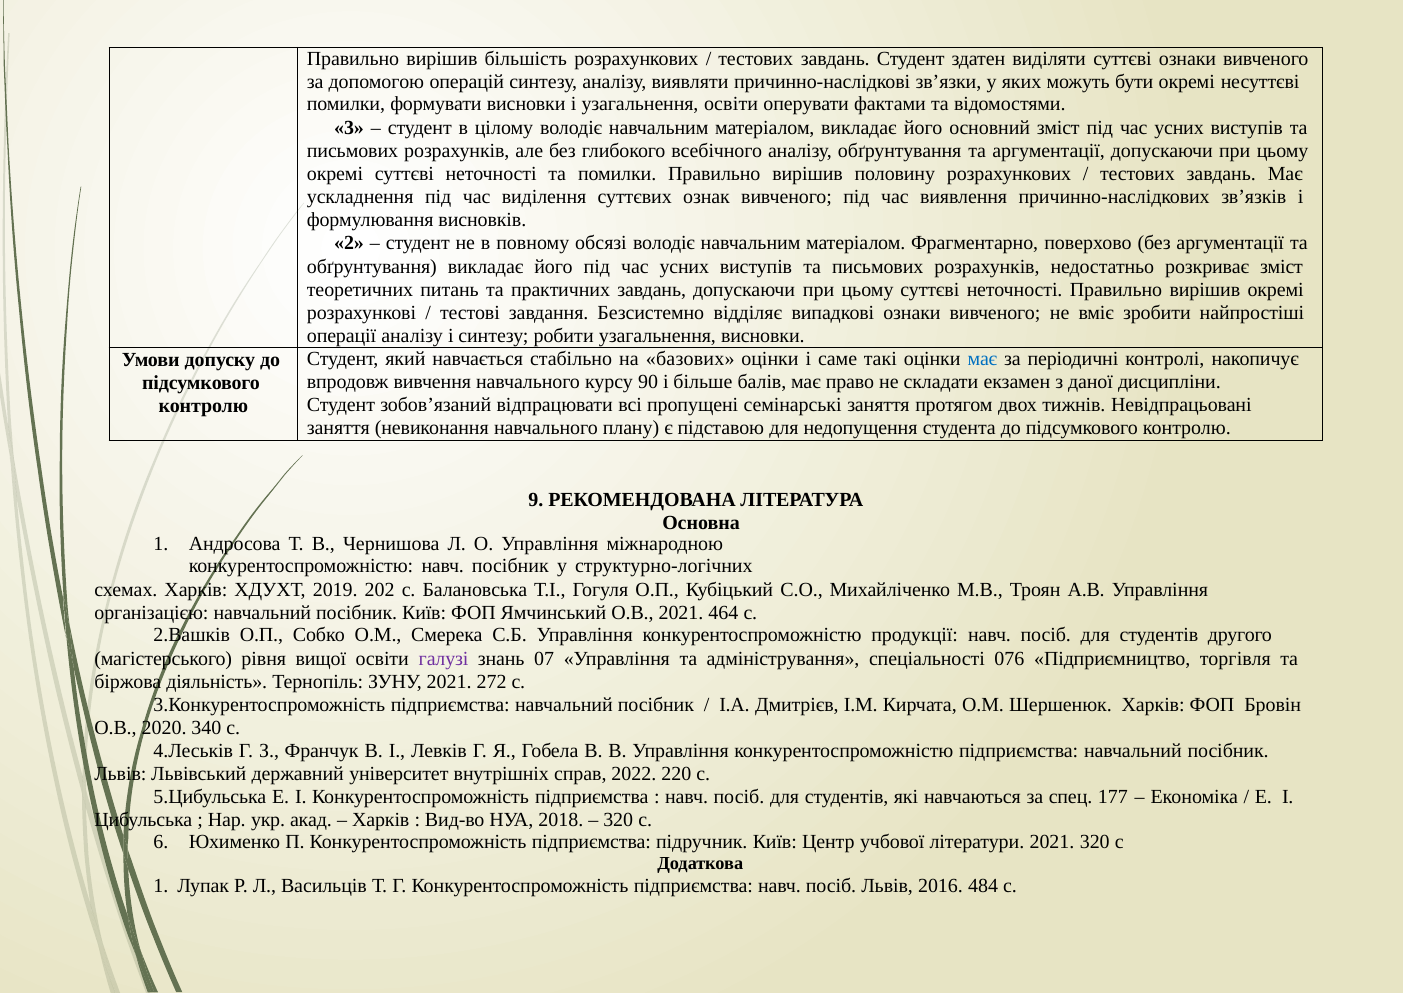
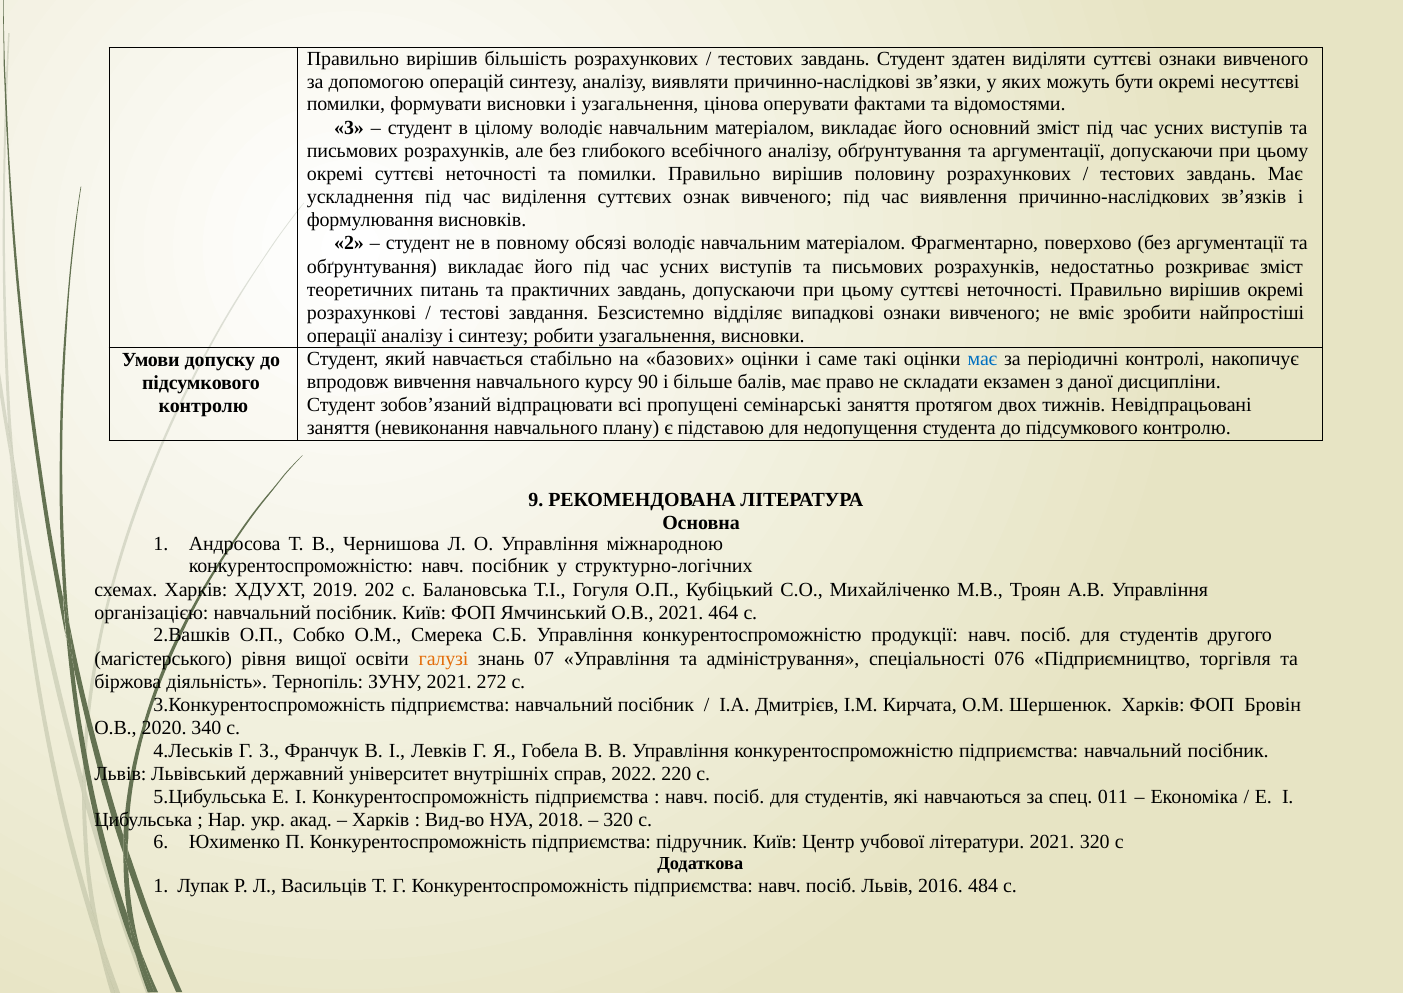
узагальнення освіти: освіти -> цінова (731, 104)
галузі colour: purple -> orange (444, 658)
177: 177 -> 011 (1113, 796)
